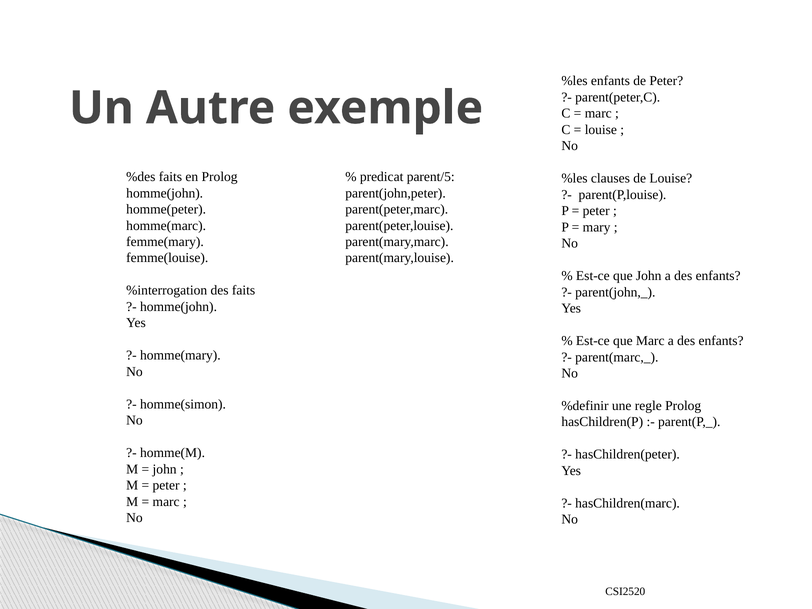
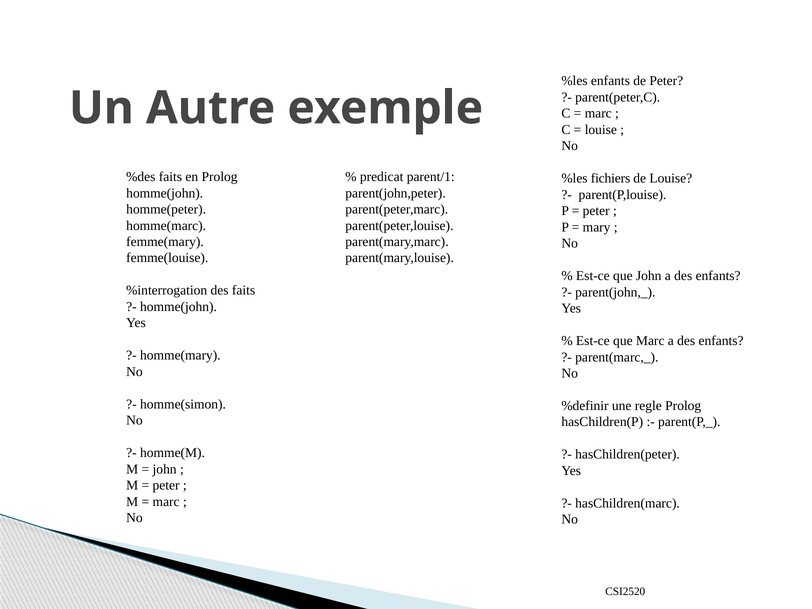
parent/5: parent/5 -> parent/1 (431, 177)
clauses: clauses -> fichiers (611, 178)
